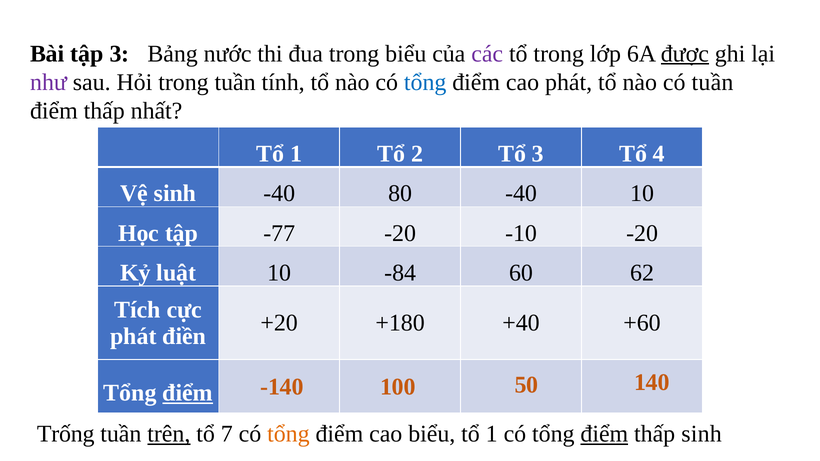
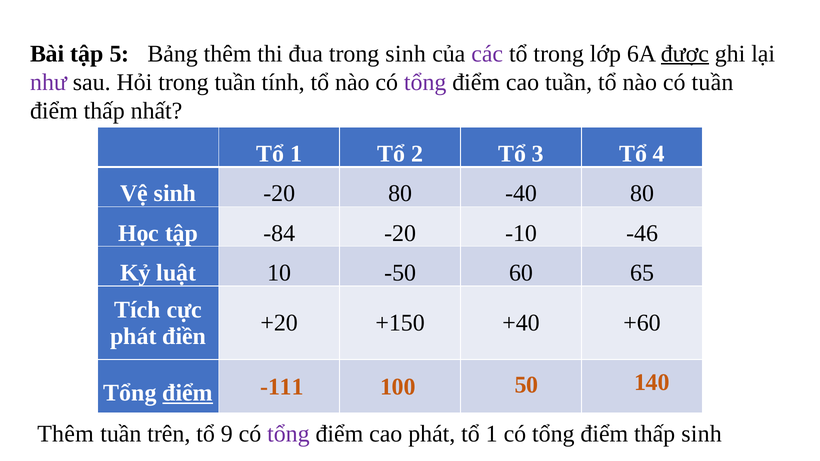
tập 3: 3 -> 5 (120, 54)
Bảng nước: nước -> thêm (228, 54)
trong biểu: biểu -> sinh (406, 54)
tổng colour: blue -> purple (425, 82)
cao phát: phát -> tuần (569, 82)
sinh -40: -40 -> -20 (279, 194)
-40 10: 10 -> 80 (642, 194)
-77: -77 -> -84 (279, 233)
-10 -20: -20 -> -46 (642, 233)
-84: -84 -> -50 (400, 273)
62: 62 -> 65 (642, 273)
+180: +180 -> +150 (400, 323)
-140: -140 -> -111 (282, 387)
Trống: Trống -> Thêm (66, 434)
trên underline: present -> none (169, 434)
7: 7 -> 9 (227, 434)
tổng colour: orange -> purple (288, 434)
cao biểu: biểu -> phát (432, 434)
điểm underline: present -> none (604, 434)
